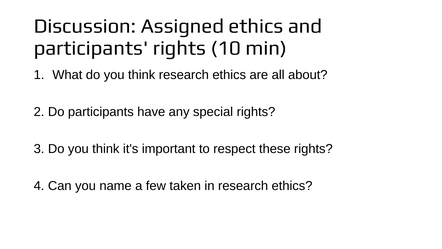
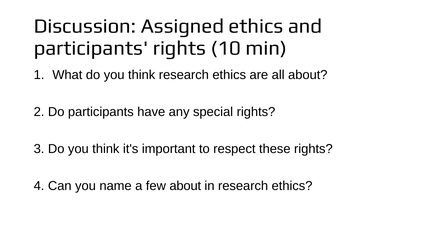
few taken: taken -> about (185, 186)
